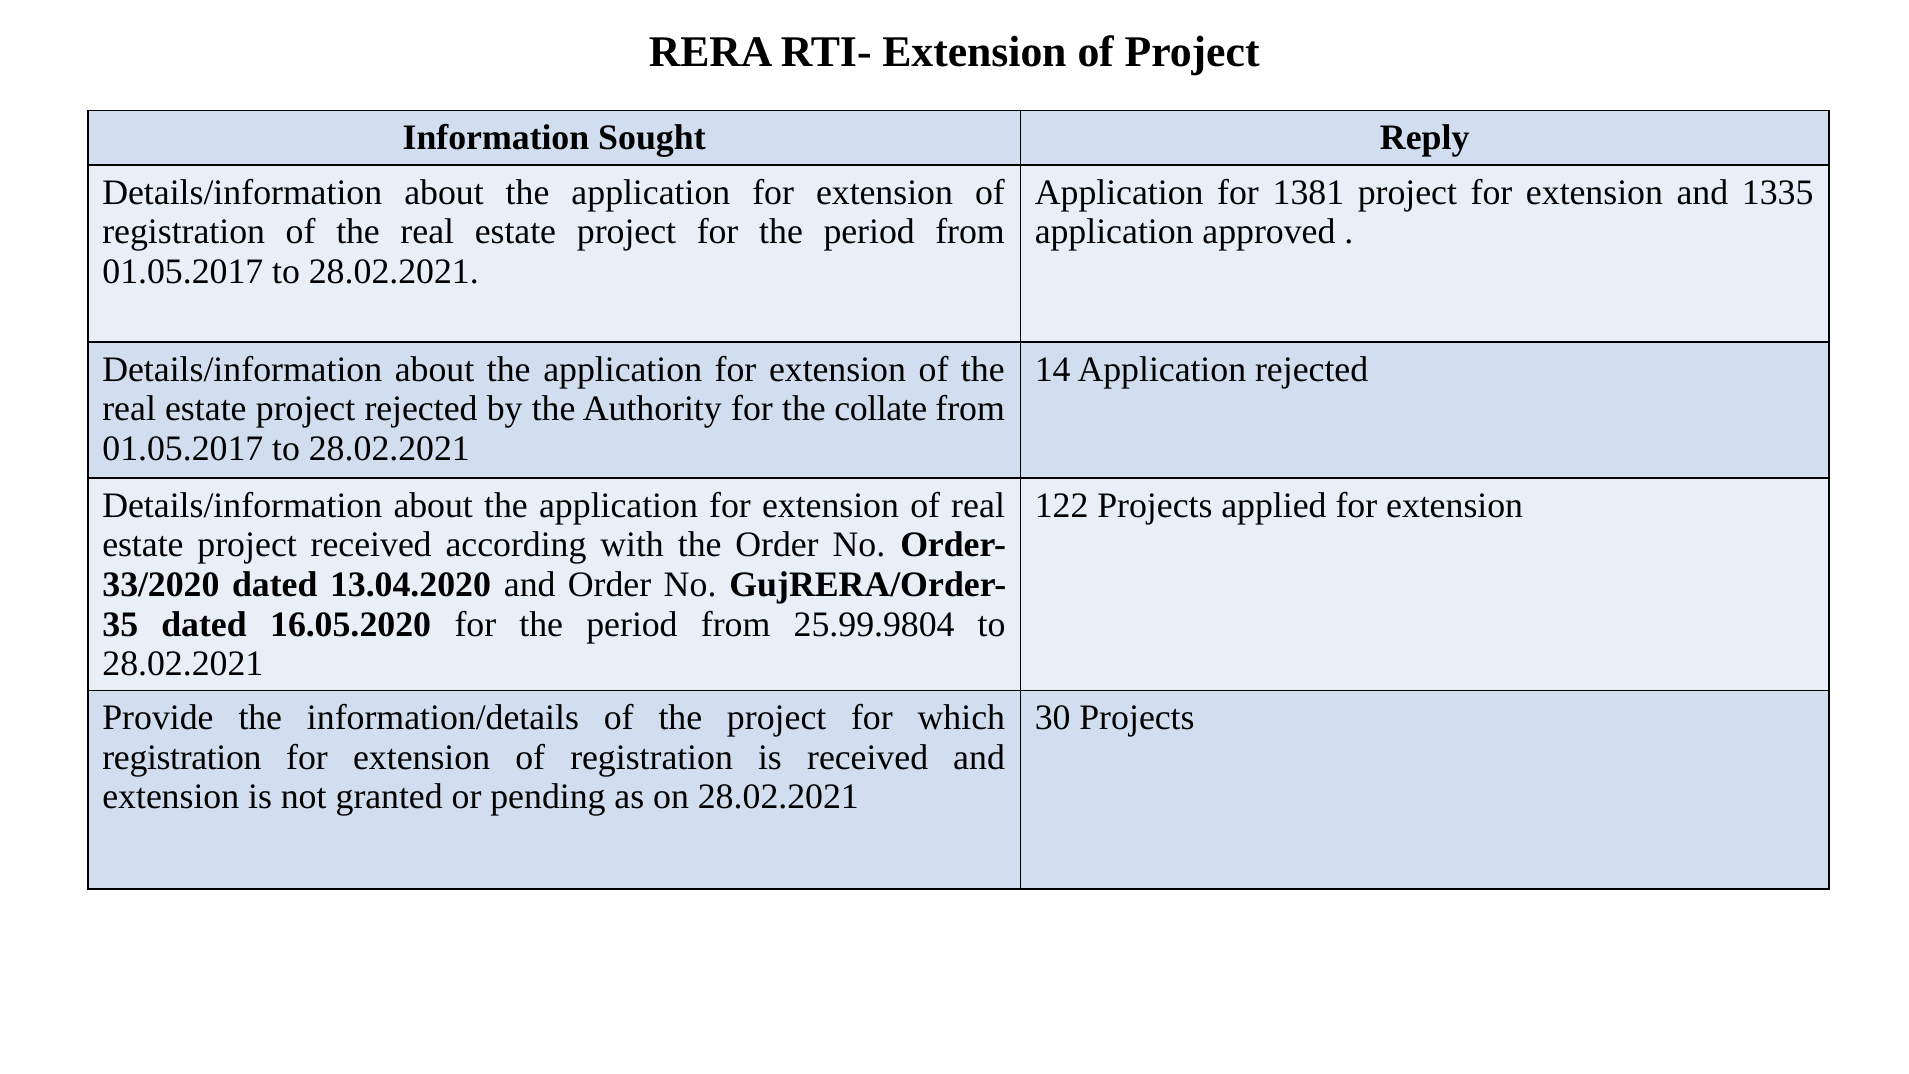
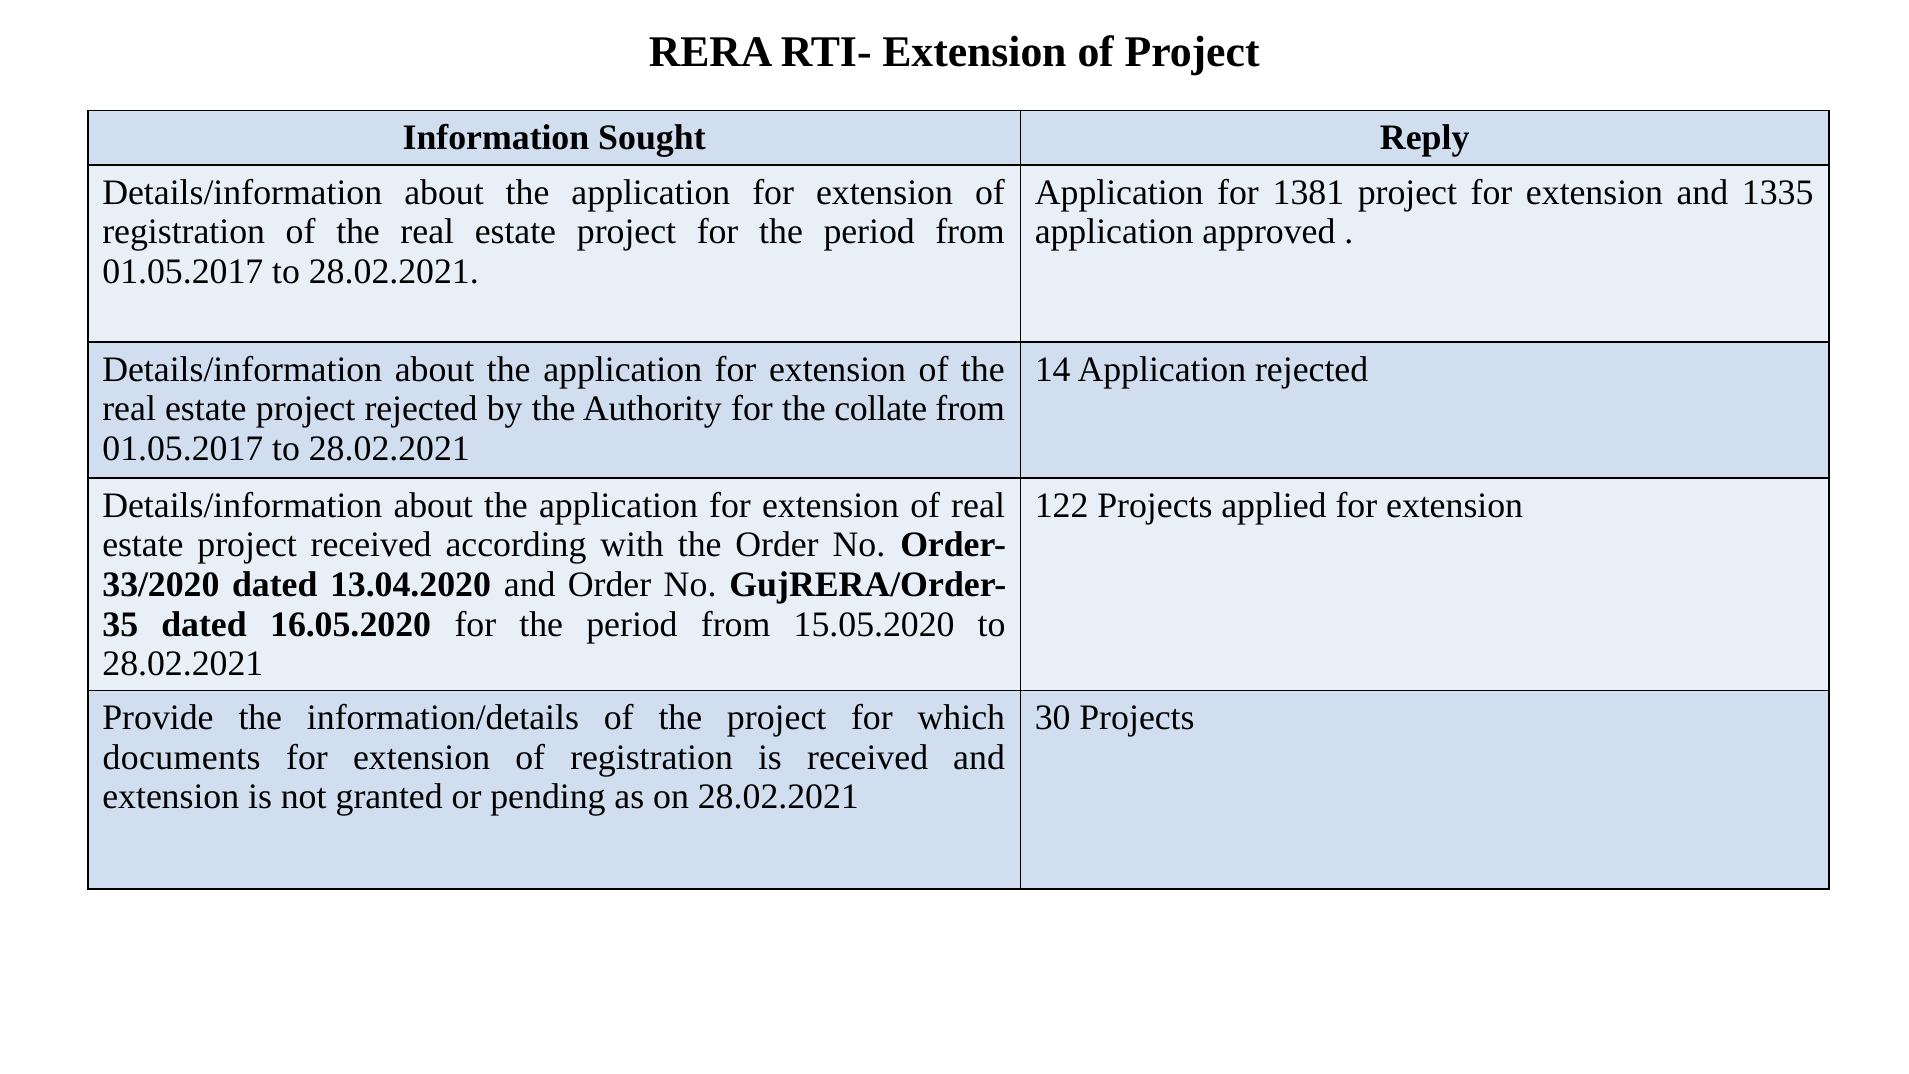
25.99.9804: 25.99.9804 -> 15.05.2020 (874, 624)
registration: registration -> documents (182, 757)
